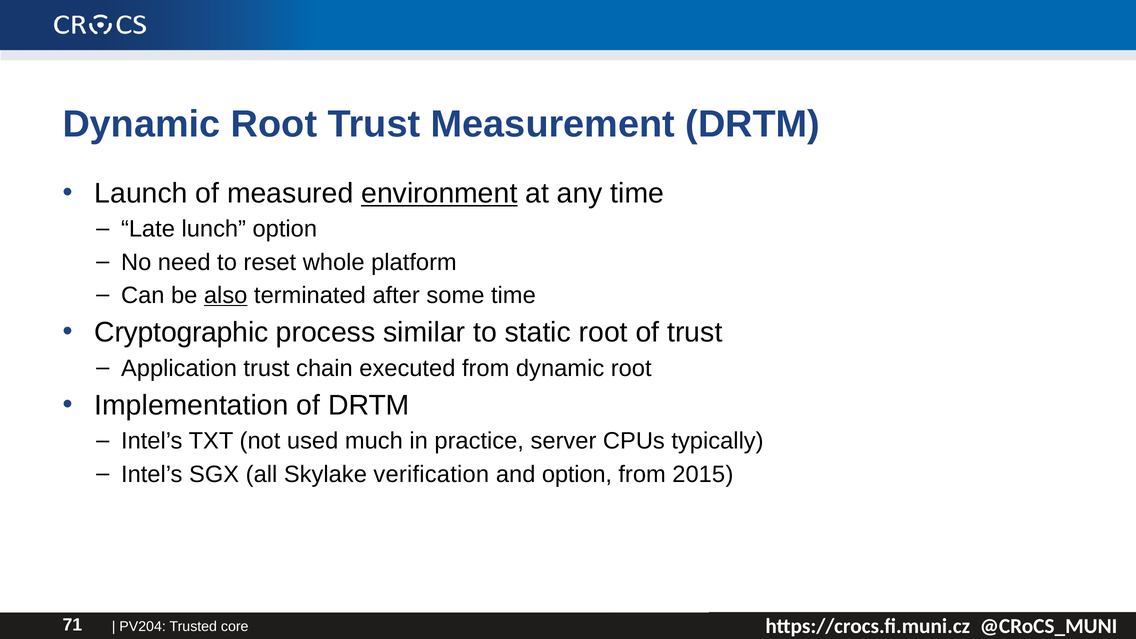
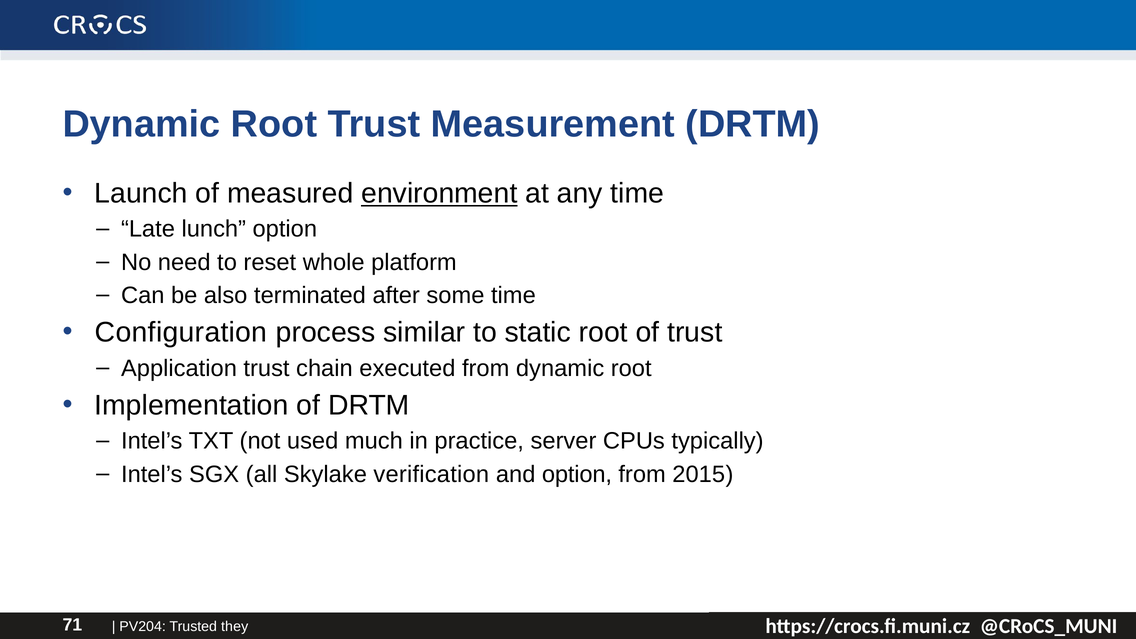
also underline: present -> none (226, 295)
Cryptographic: Cryptographic -> Configuration (181, 333)
core: core -> they (235, 627)
